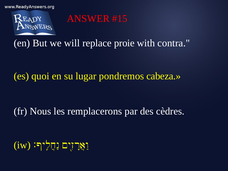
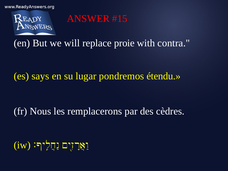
quoi: quoi -> says (40, 76)
cabeza: cabeza -> étendu (164, 76)
